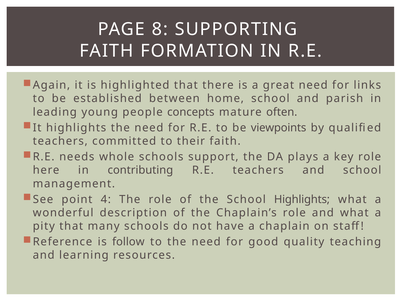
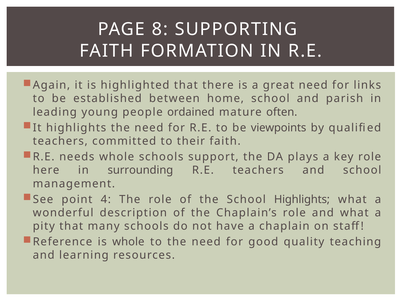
concepts: concepts -> ordained (191, 112)
contributing: contributing -> surrounding (140, 170)
is follow: follow -> whole (128, 241)
